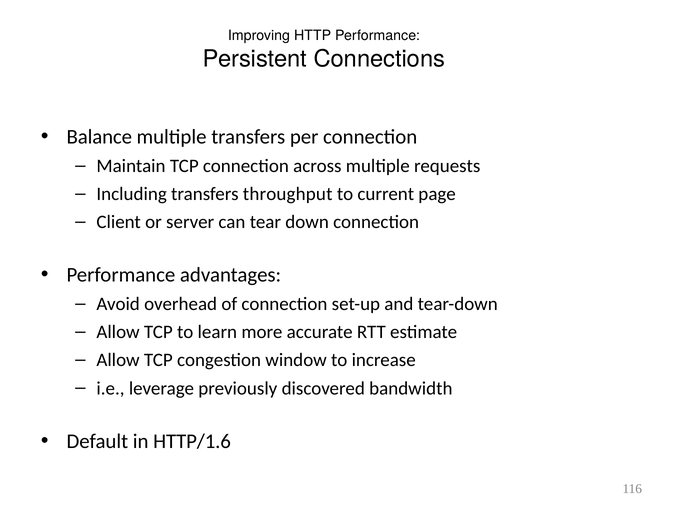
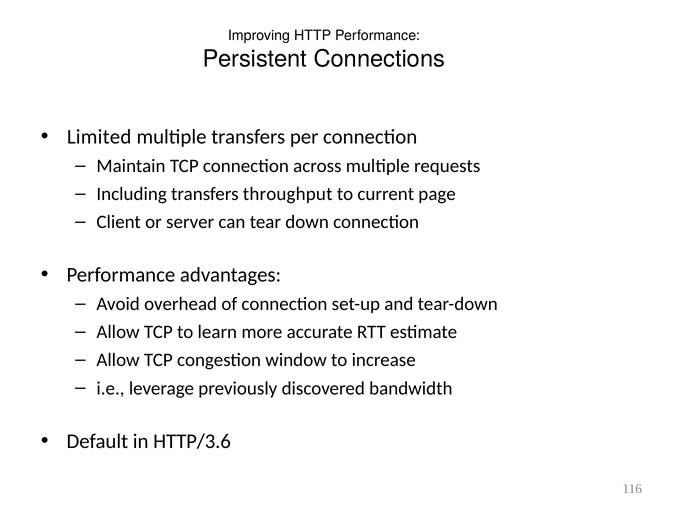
Balance: Balance -> Limited (99, 137)
HTTP/1.6: HTTP/1.6 -> HTTP/3.6 (192, 441)
